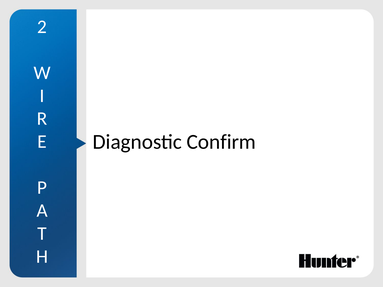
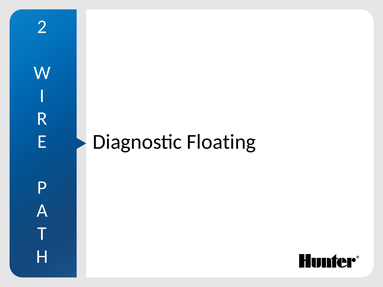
Confirm: Confirm -> Floating (221, 142)
